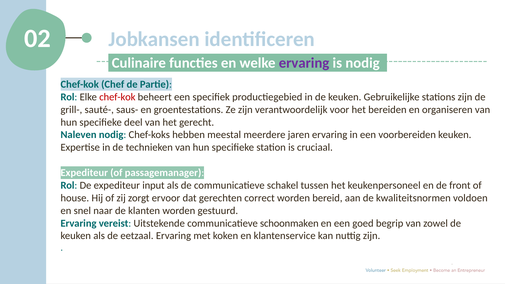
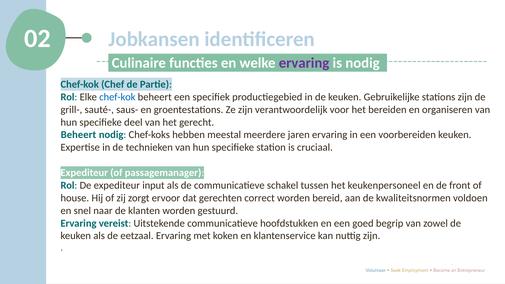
chef-kok colour: red -> blue (117, 97)
Naleven: Naleven -> Beheert (78, 135)
schoonmaken: schoonmaken -> hoofdstukken (289, 223)
